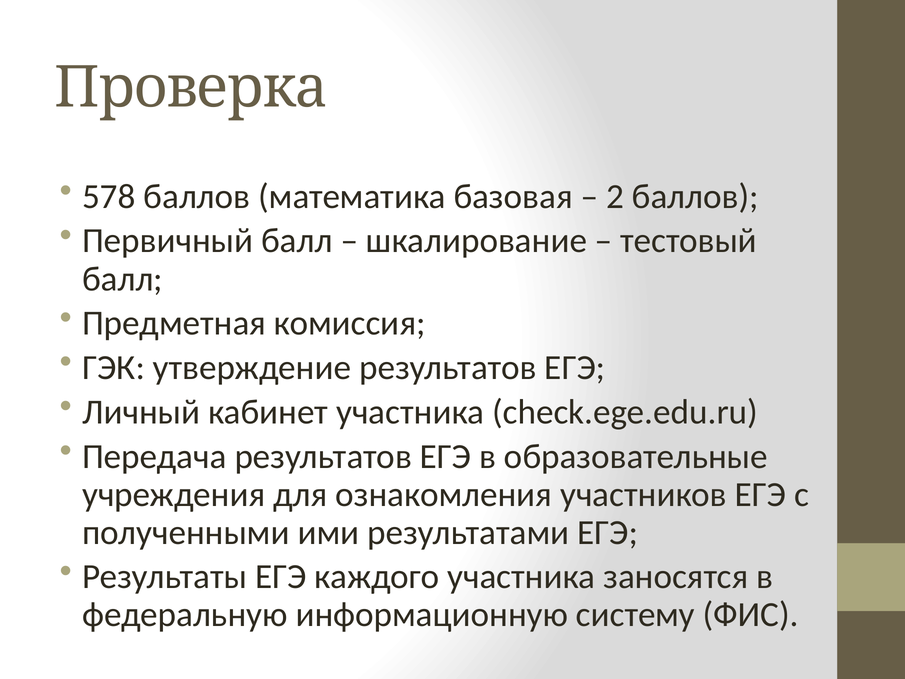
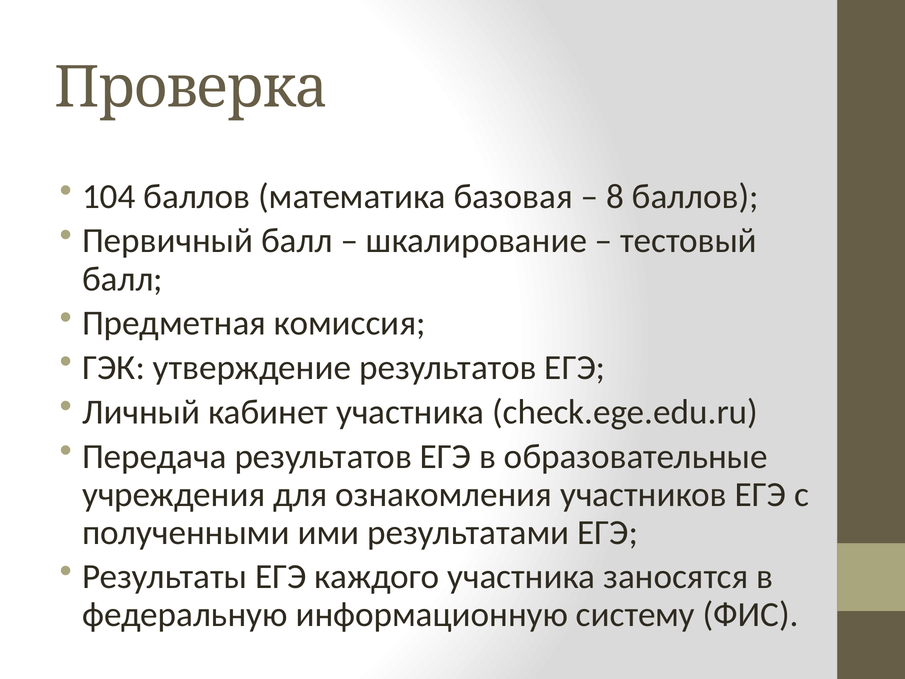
578: 578 -> 104 (109, 196)
2: 2 -> 8 (615, 196)
